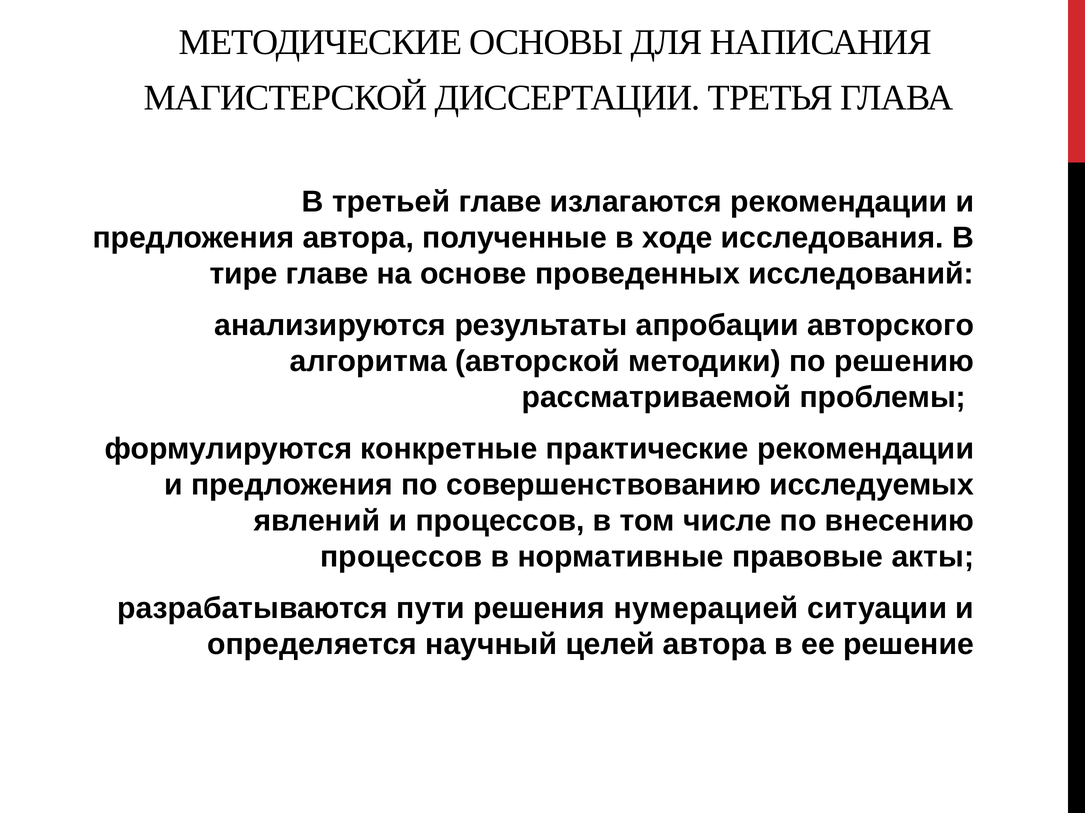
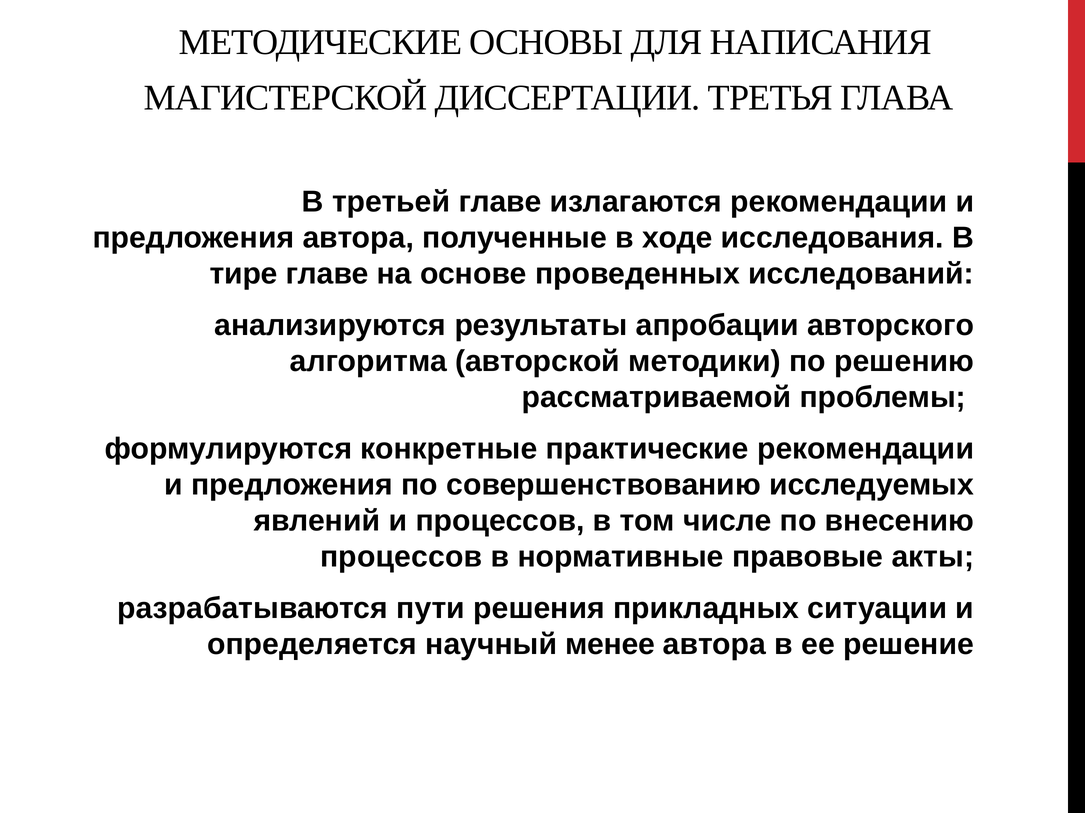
нумерацией: нумерацией -> прикладных (706, 609)
целей: целей -> менее (610, 645)
